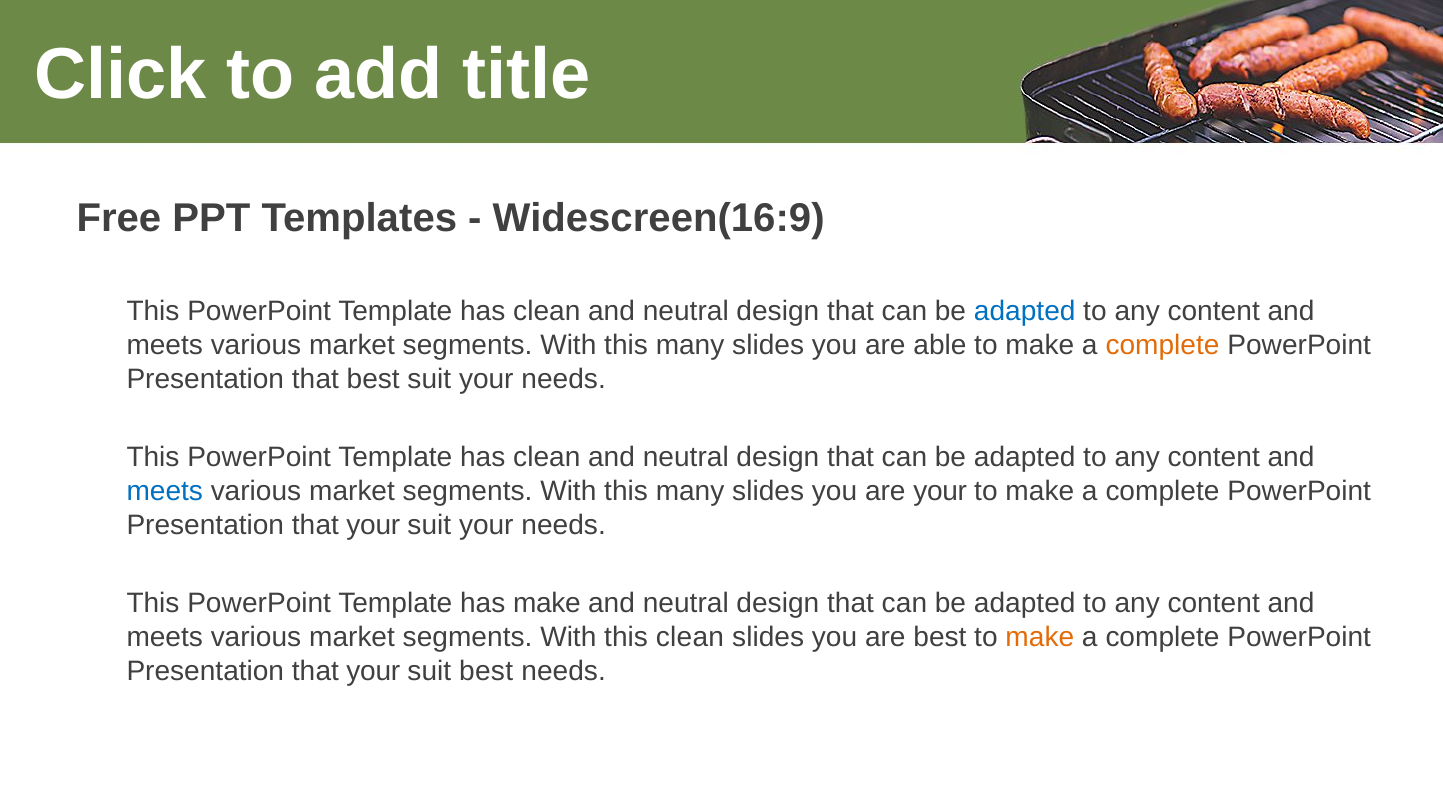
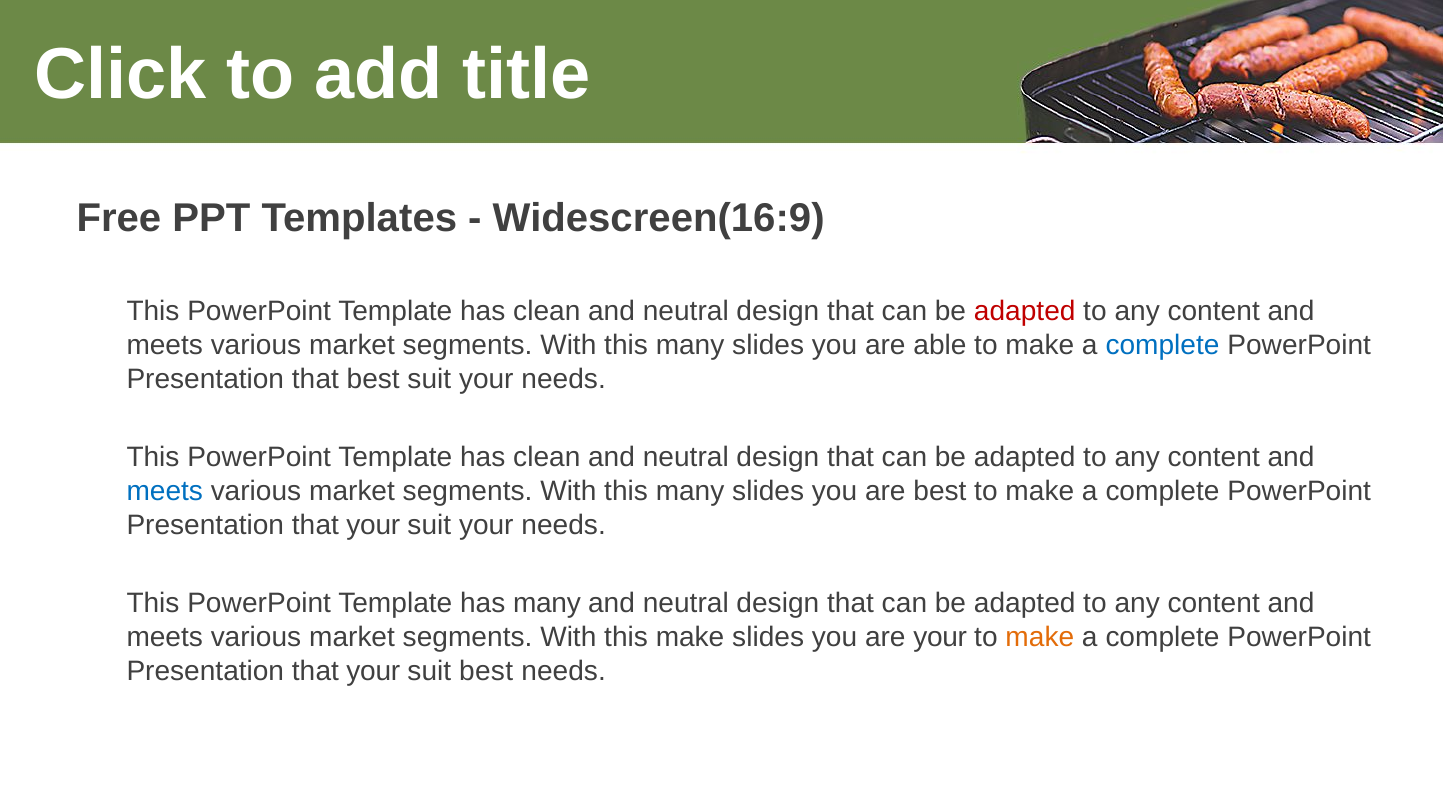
adapted colour: blue -> red (1025, 311)
complete colour: orange -> blue (1162, 345)
are your: your -> best (940, 491)
has make: make -> many (547, 603)
this clean: clean -> make (690, 637)
are best: best -> your (940, 637)
